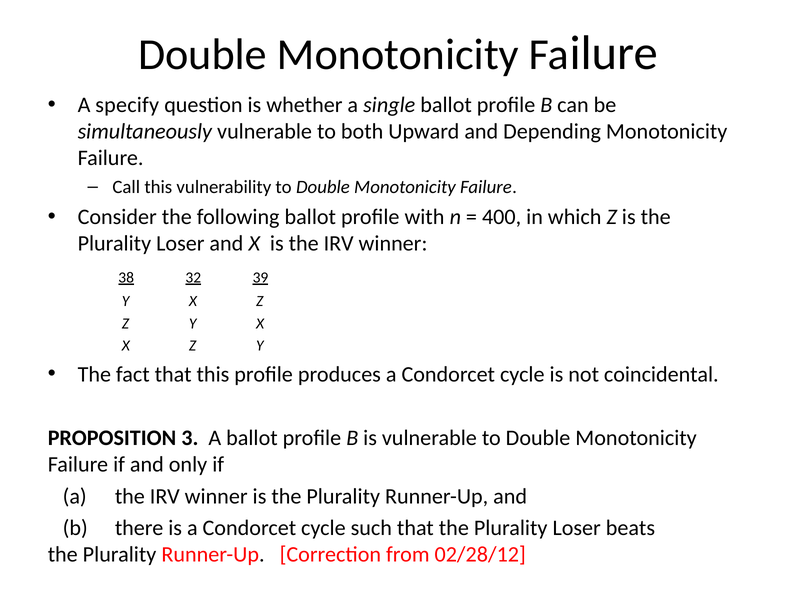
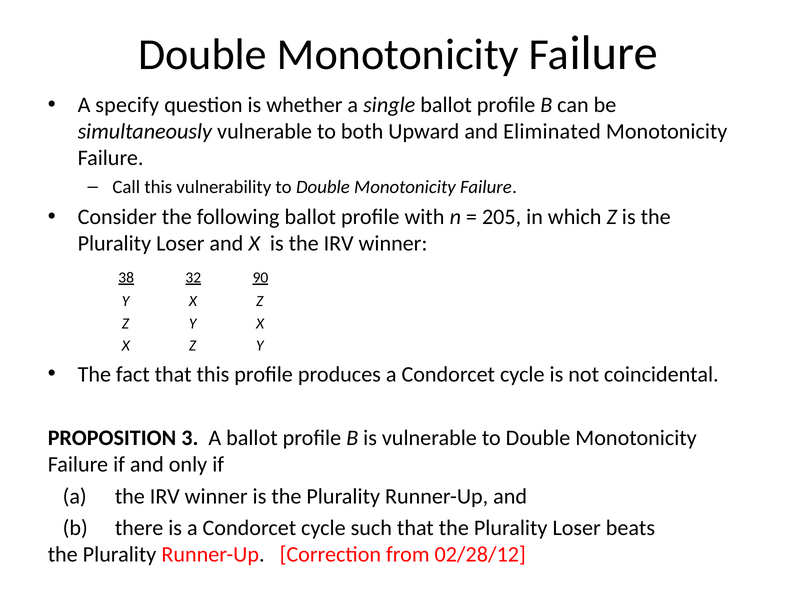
Depending: Depending -> Eliminated (552, 132)
400: 400 -> 205 (502, 217)
39: 39 -> 90 (260, 278)
